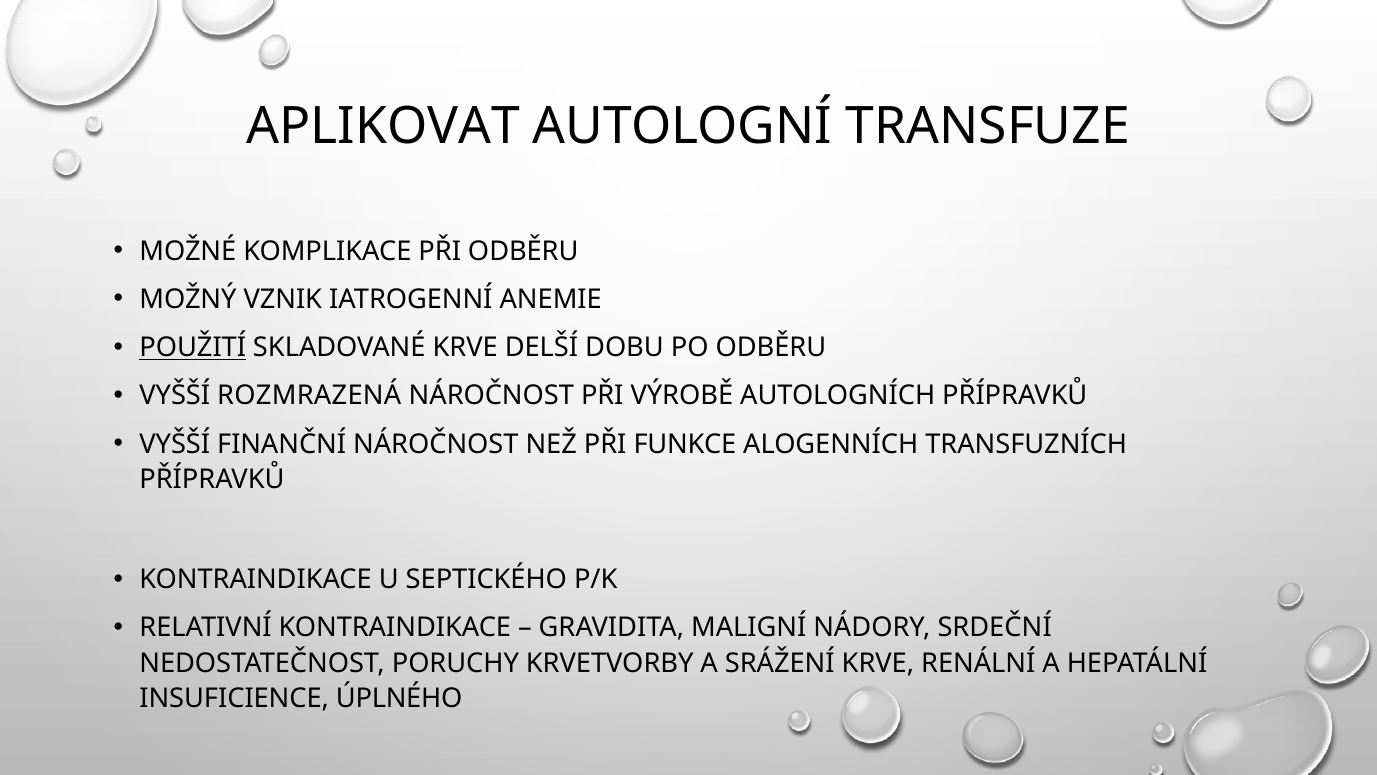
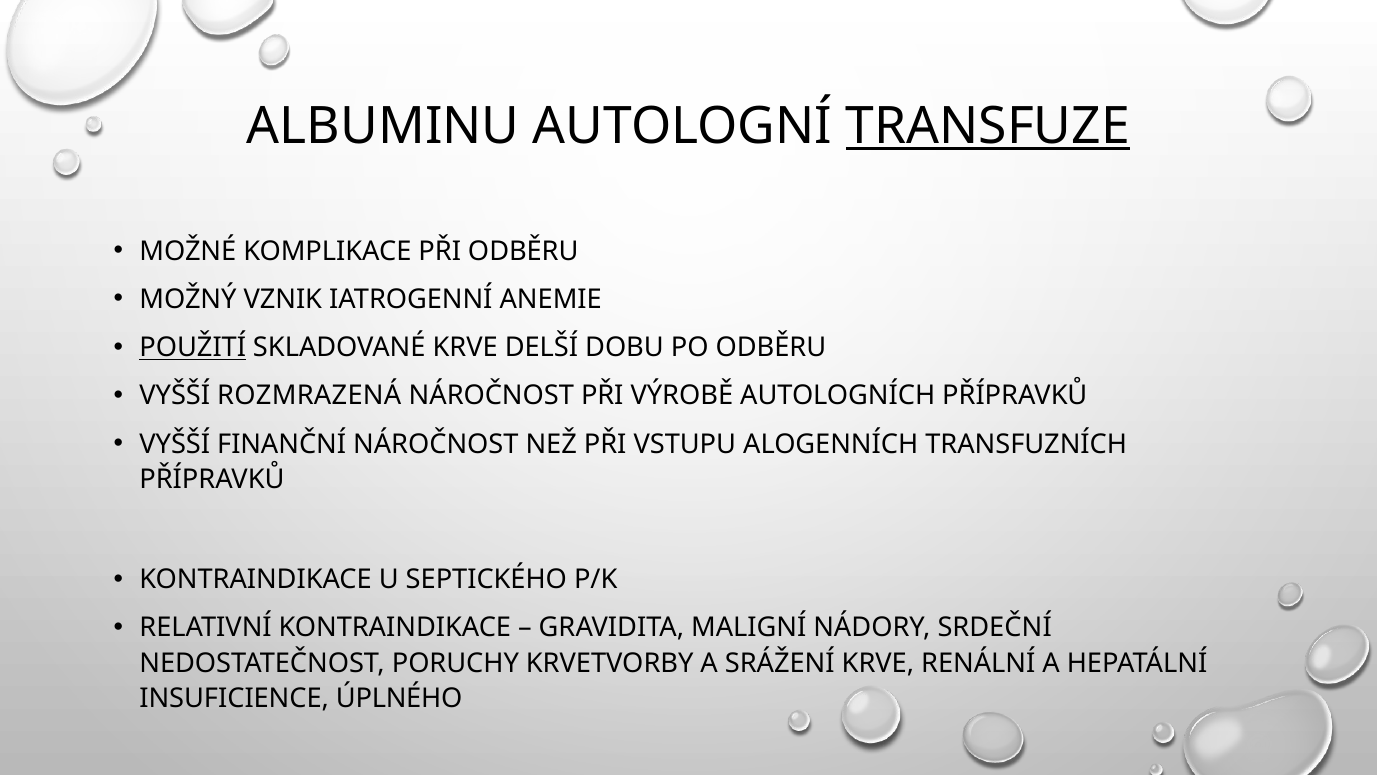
APLIKOVAT: APLIKOVAT -> ALBUMINU (383, 126)
TRANSFUZE underline: none -> present (988, 126)
FUNKCE: FUNKCE -> VSTUPU (685, 444)
